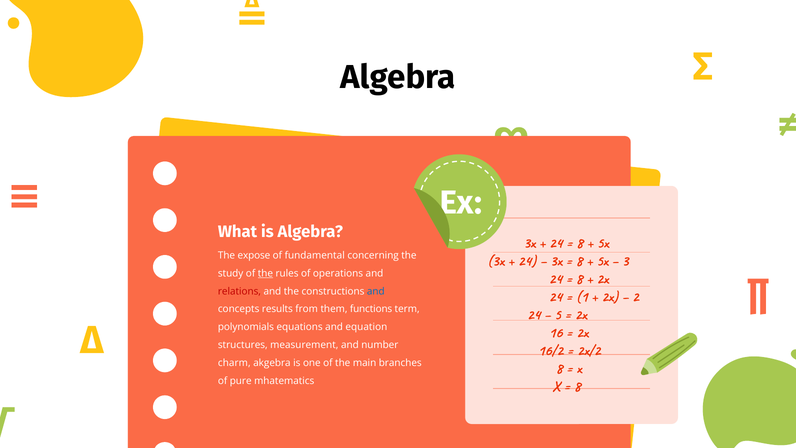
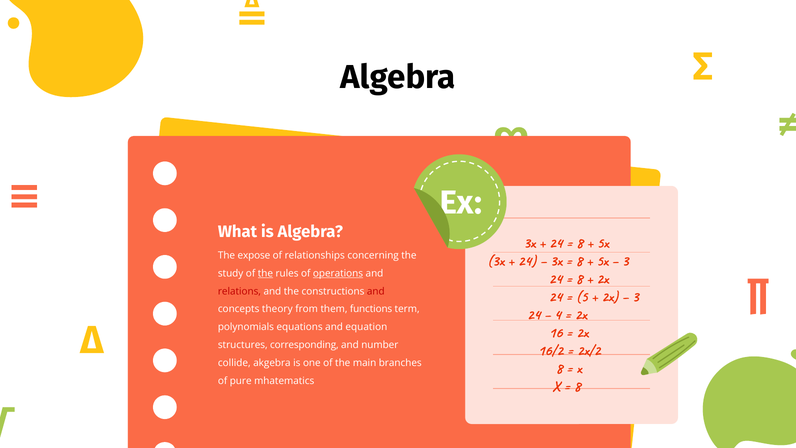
fundamental: fundamental -> relationships (315, 255)
operations underline: none -> present (338, 273)
and colour: blue -> red (376, 291)
1: 1 -> 5 (582, 296)
2: 2 -> 3 (635, 296)
results: results -> theory (277, 309)
5: 5 -> 4 (557, 314)
measurement: measurement -> corresponding (304, 345)
charm: charm -> collide (234, 363)
